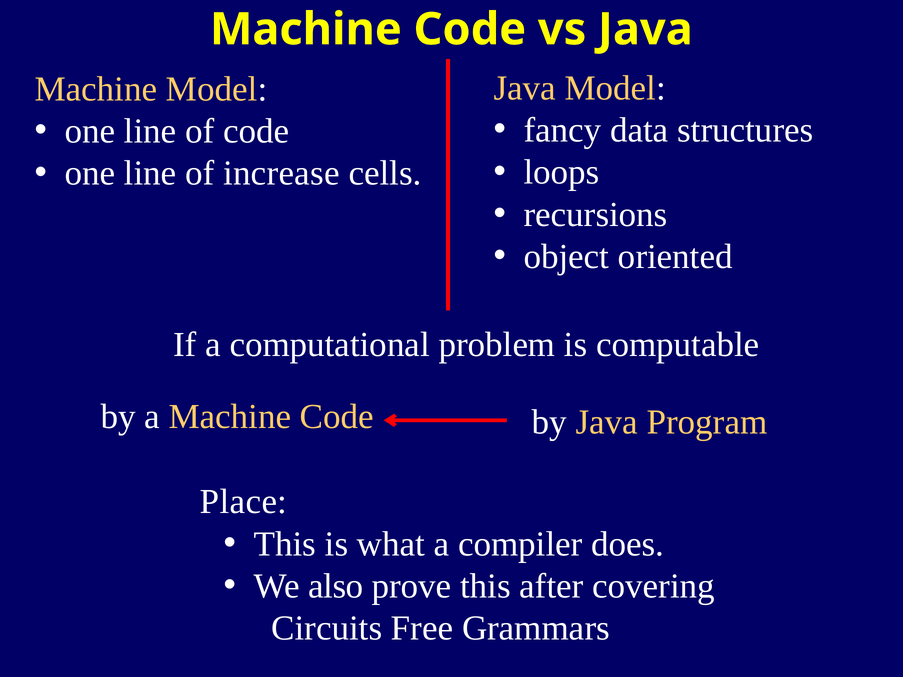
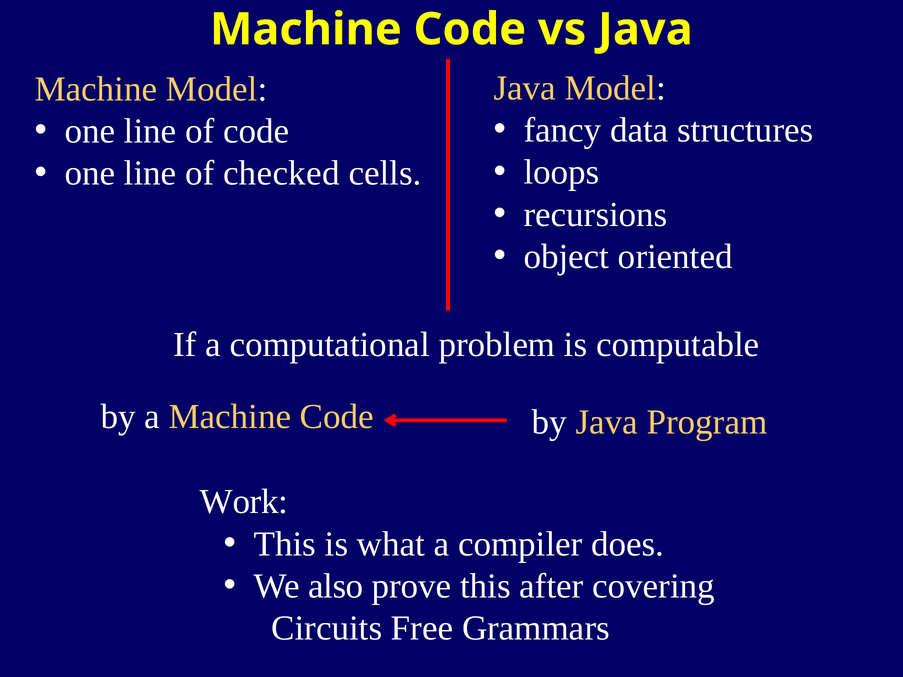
increase: increase -> checked (281, 173)
Place: Place -> Work (244, 502)
